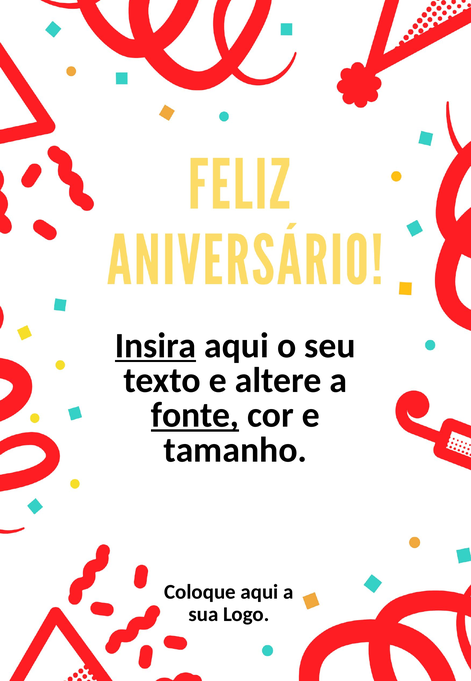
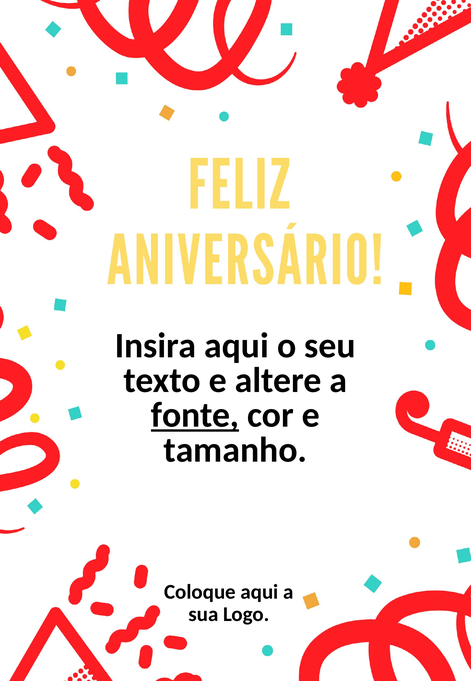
Insira underline: present -> none (156, 345)
